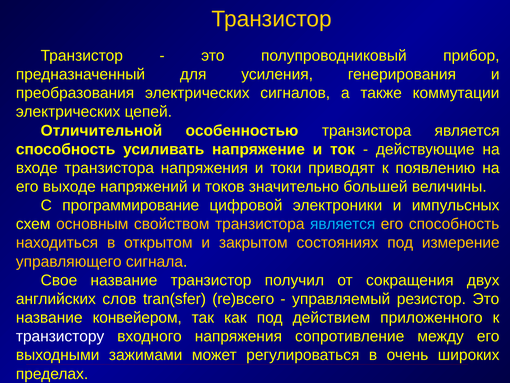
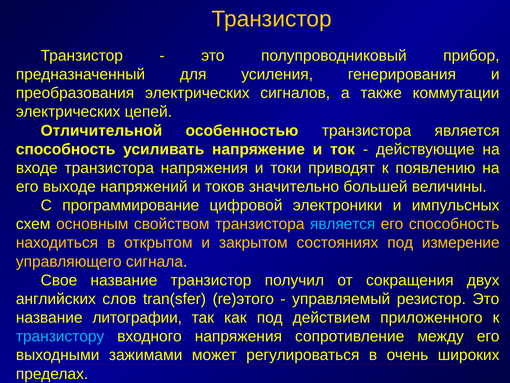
re)всего: re)всего -> re)этого (243, 299)
конвейером: конвейером -> литографии (137, 317)
транзистору colour: white -> light blue (60, 336)
